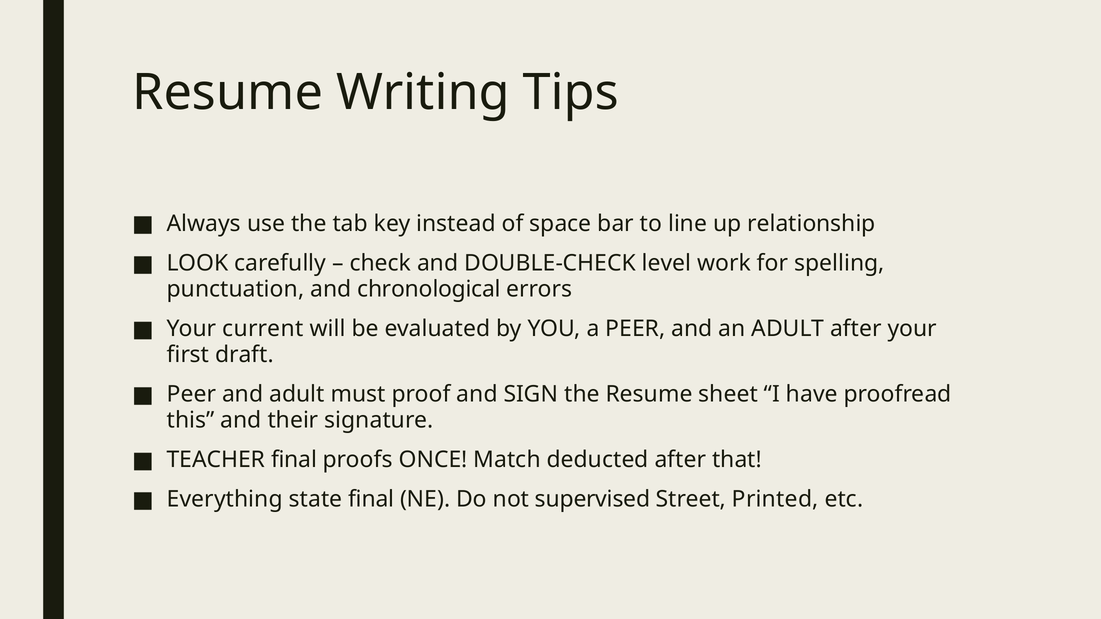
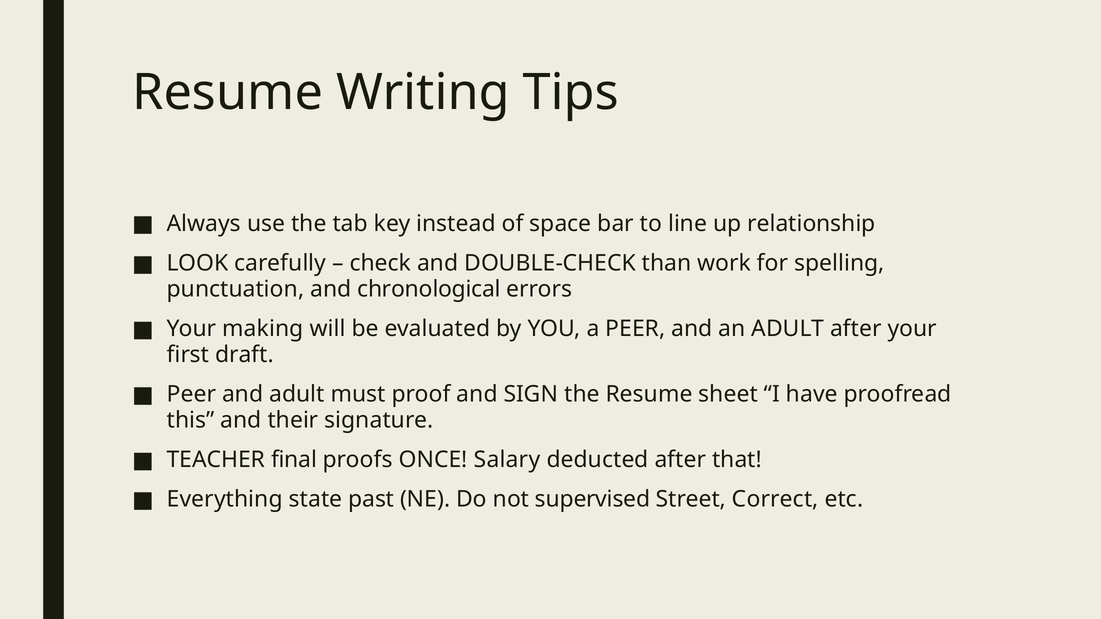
level: level -> than (667, 263)
current: current -> making (263, 329)
Match: Match -> Salary (507, 460)
state final: final -> past (371, 500)
Printed: Printed -> Correct (775, 500)
